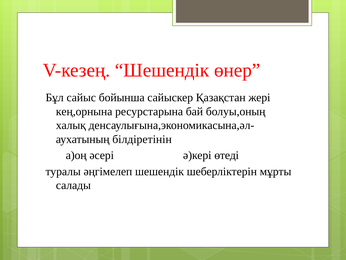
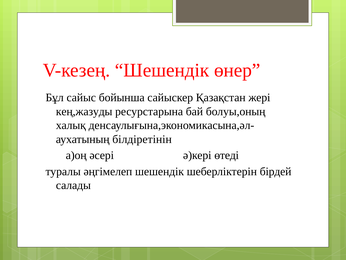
кең,орнына: кең,орнына -> кең,жазуды (84, 111)
мұрты: мұрты -> бірдей (276, 171)
